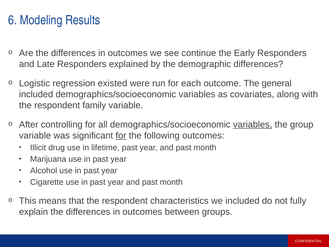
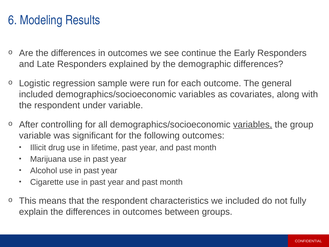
existed: existed -> sample (113, 83)
family: family -> under (94, 105)
for underline: present -> none (121, 135)
